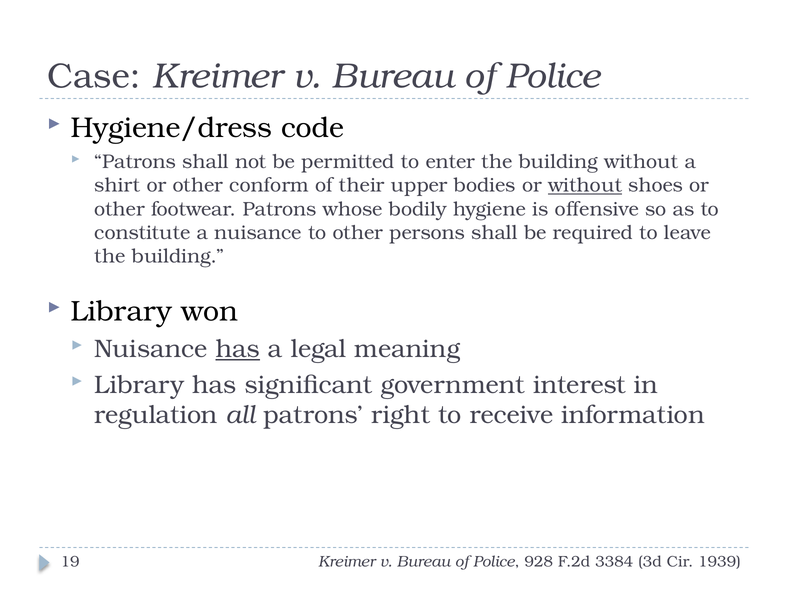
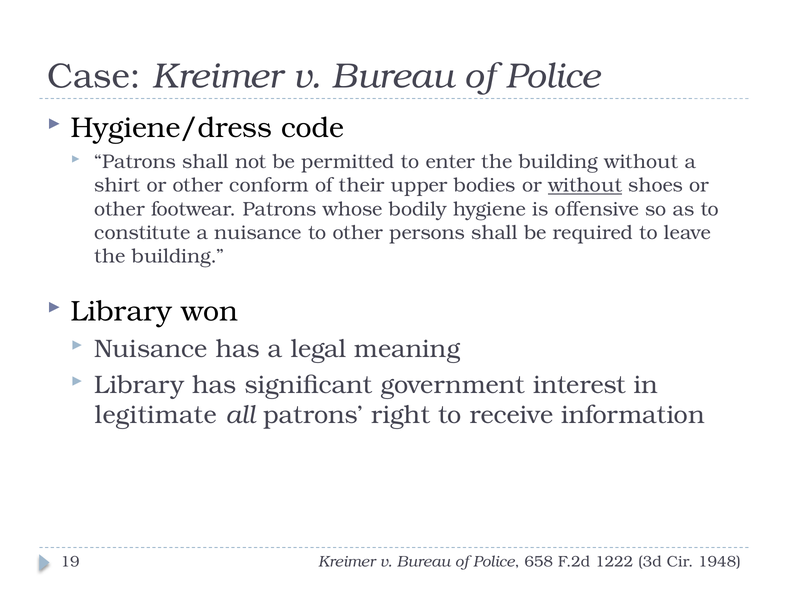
has underline: present -> none (238, 349)
regulation: regulation -> legitimate (156, 415)
928: 928 -> 658 (539, 562)
3384: 3384 -> 1222 (614, 562)
1939: 1939 -> 1948 (719, 562)
